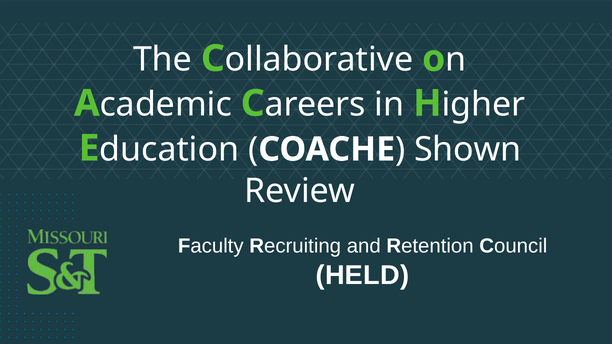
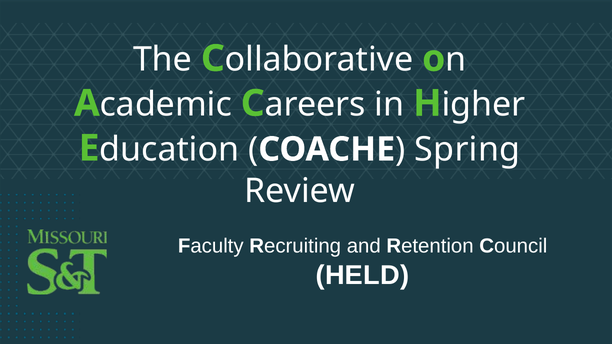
Shown: Shown -> Spring (467, 150)
